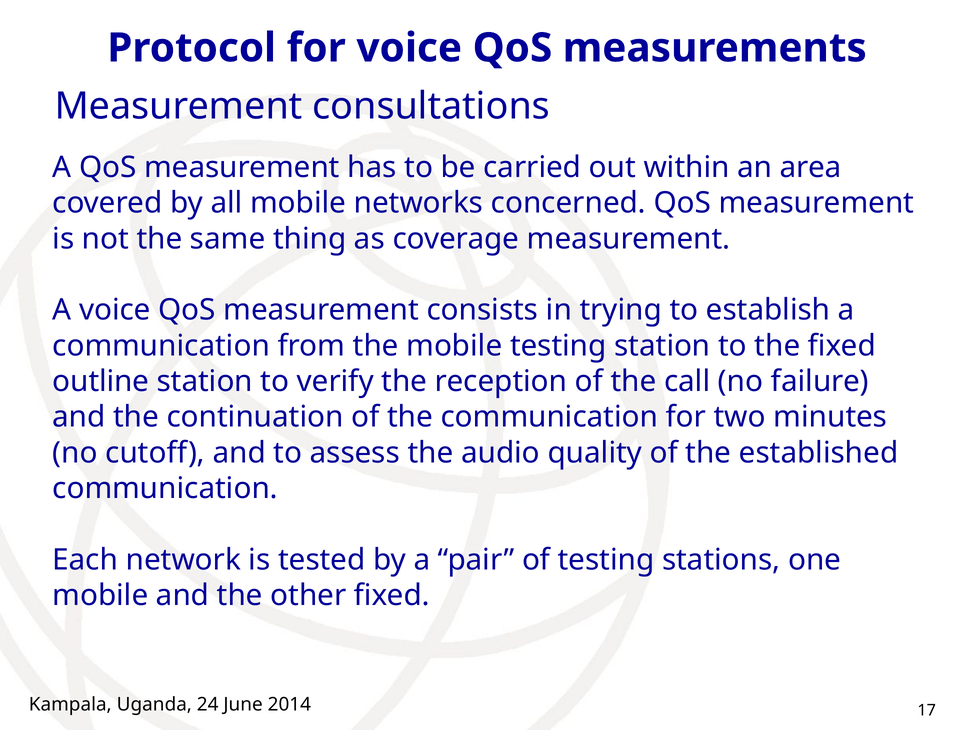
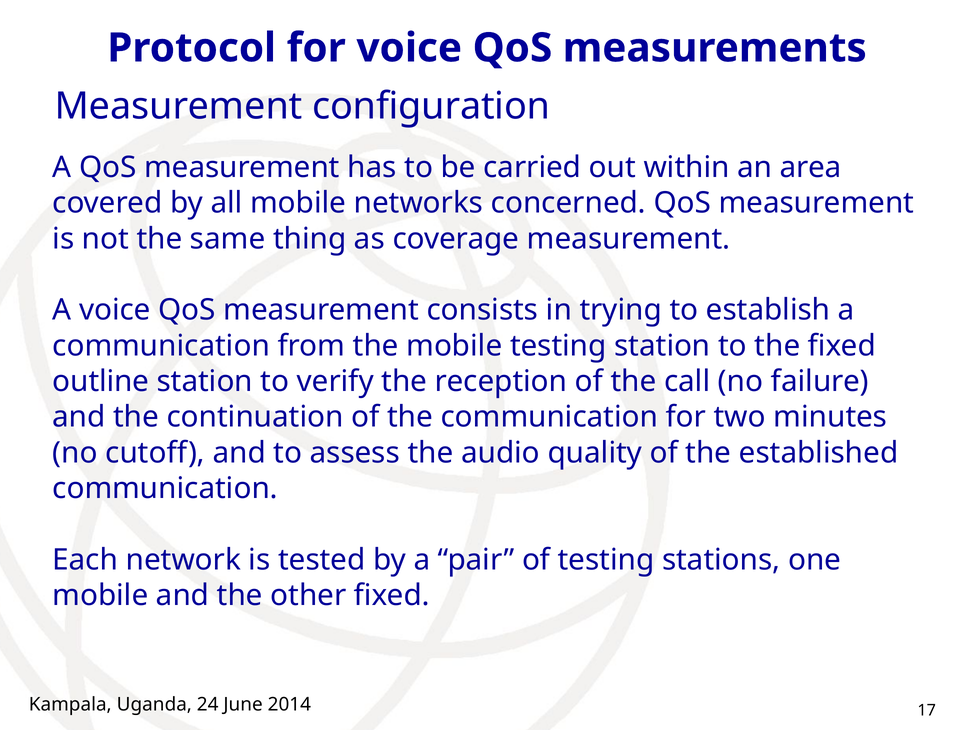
consultations: consultations -> configuration (431, 106)
